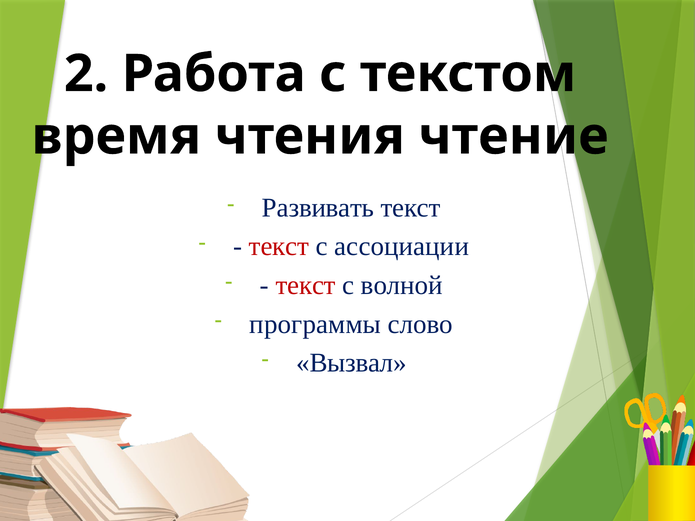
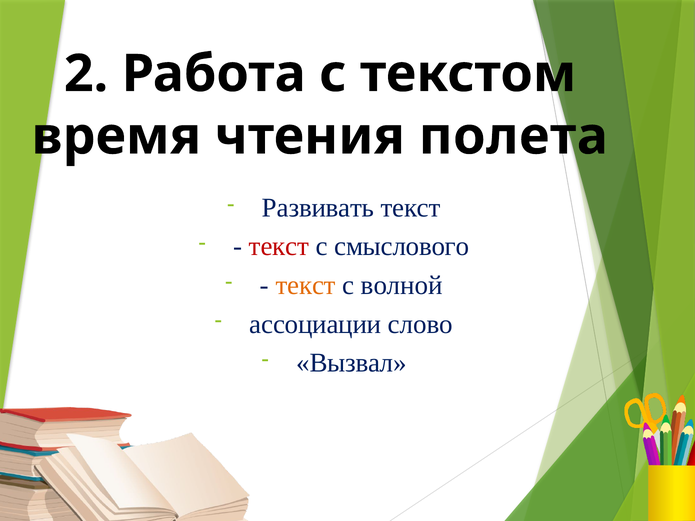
чтение: чтение -> полета (513, 136)
ассоциации: ассоциации -> смыслового (402, 247)
текст colour: red -> orange (306, 285)
программы: программы -> ассоциации (315, 324)
